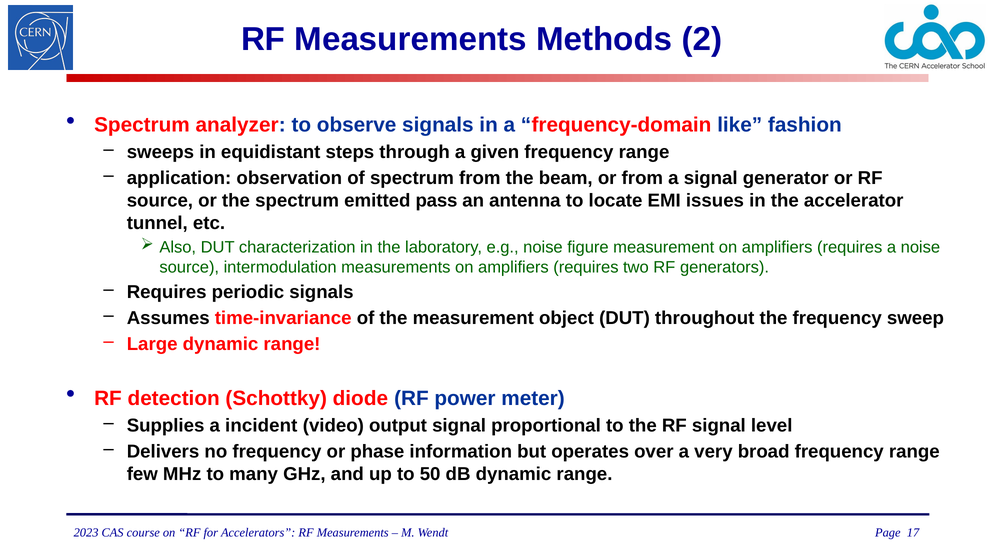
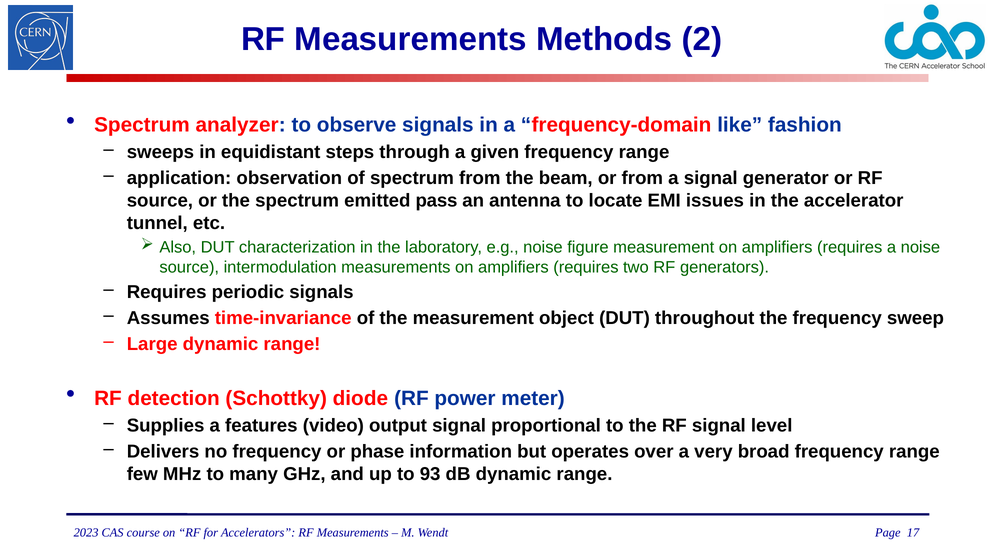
incident: incident -> features (261, 426)
50: 50 -> 93 (430, 474)
